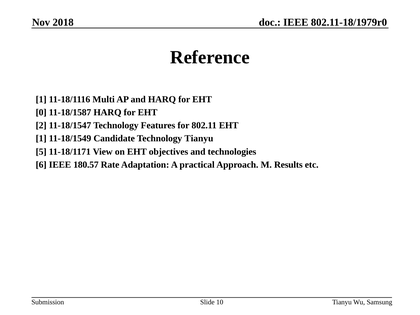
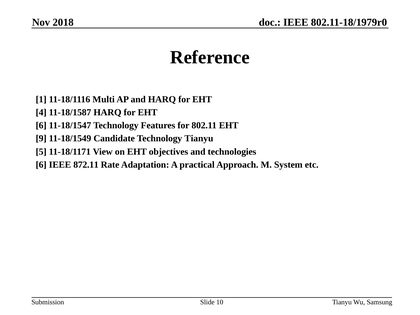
0: 0 -> 4 (41, 112)
2: 2 -> 6 (41, 125)
1: 1 -> 9 (41, 139)
180.57: 180.57 -> 872.11 (86, 165)
Results: Results -> System (288, 165)
